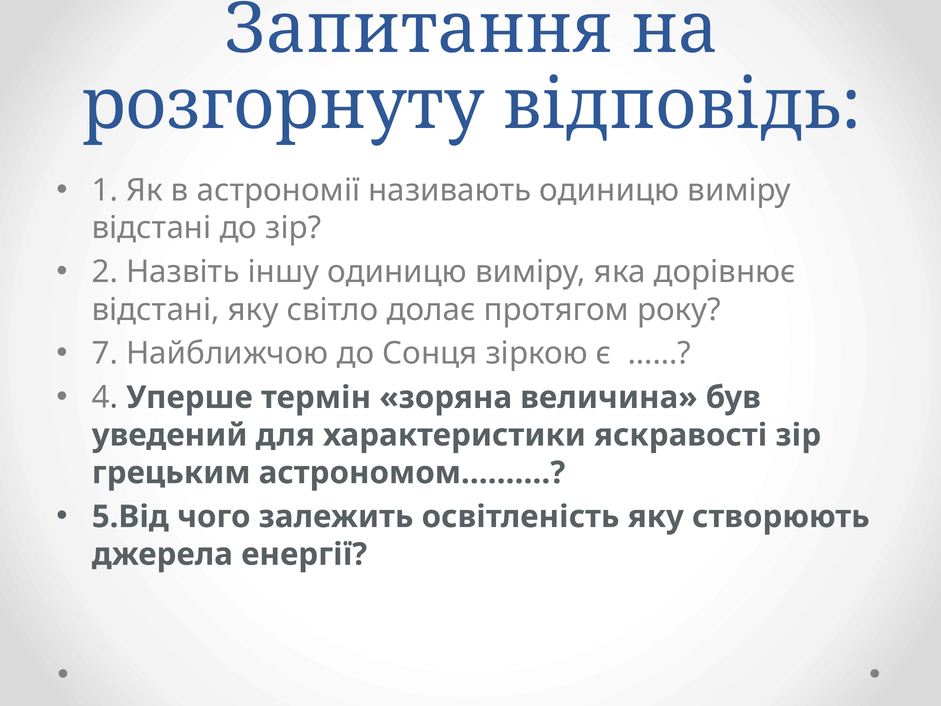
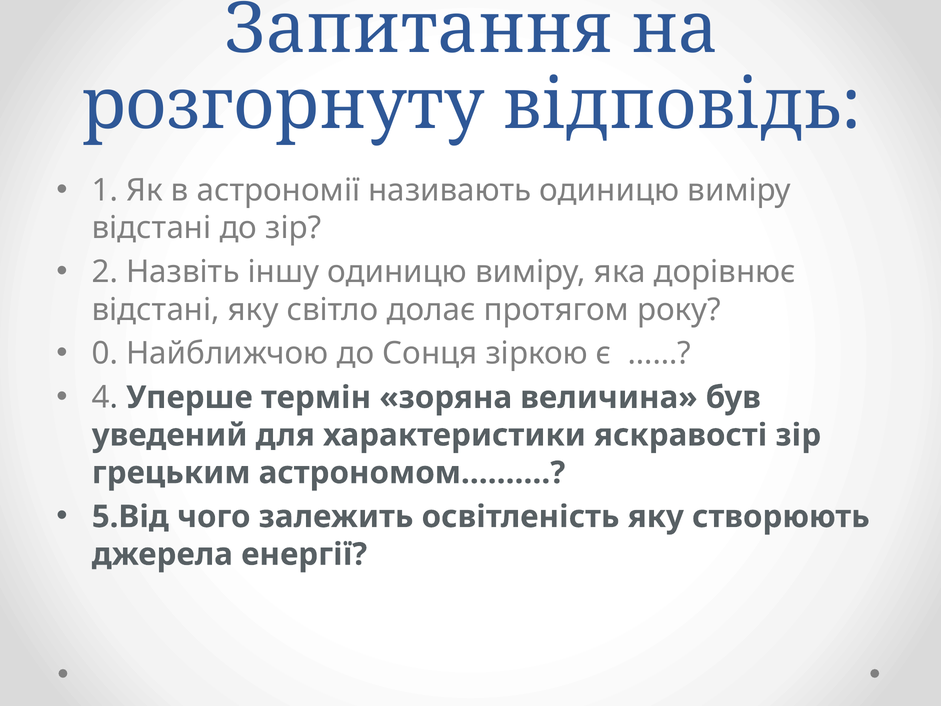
7: 7 -> 0 (105, 353)
